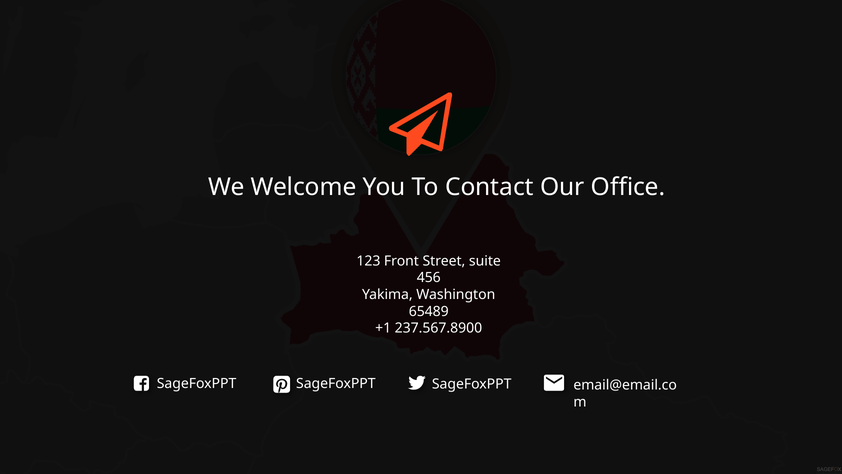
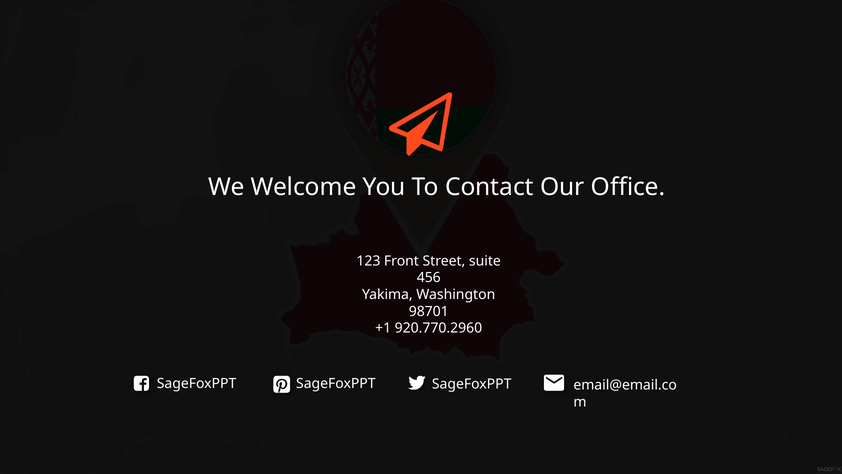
65489: 65489 -> 98701 (429, 311)
237.567.8900: 237.567.8900 -> 920.770.2960 (438, 328)
